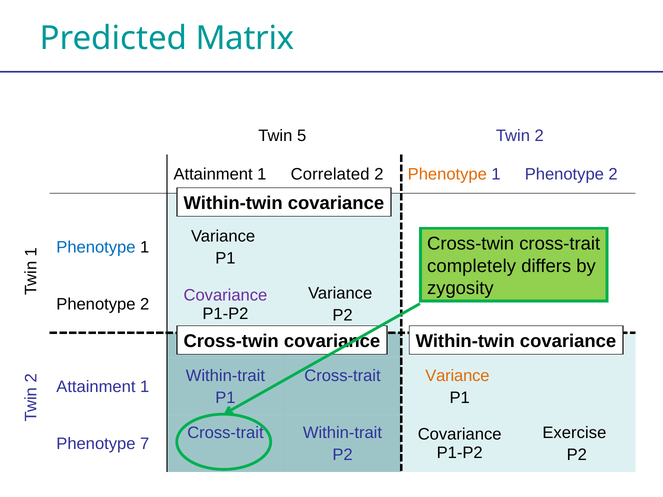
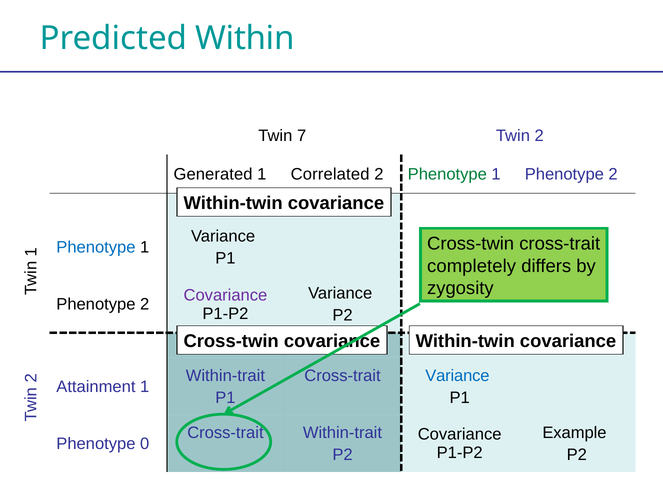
Matrix: Matrix -> Within (245, 38)
5: 5 -> 7 (302, 136)
Attainment: Attainment -> Generated (213, 174)
Phenotype colour: orange -> green (447, 174)
Variance colour: orange -> blue (457, 376)
Exercise: Exercise -> Example (574, 433)
7: 7 -> 0 (145, 444)
